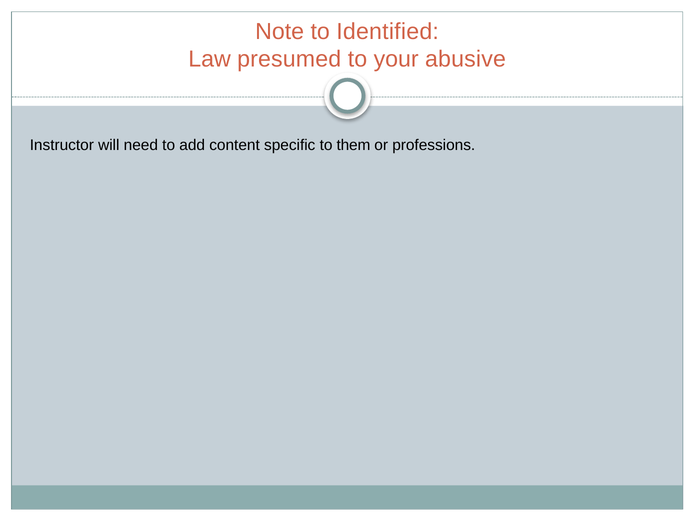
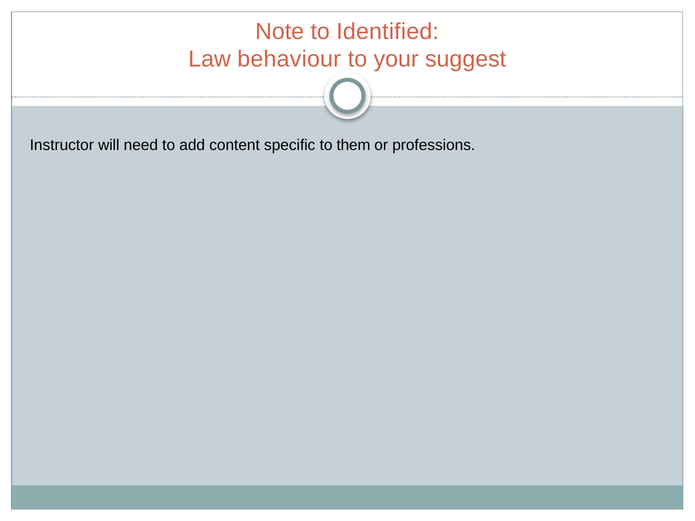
presumed: presumed -> behaviour (289, 59)
abusive: abusive -> suggest (466, 59)
